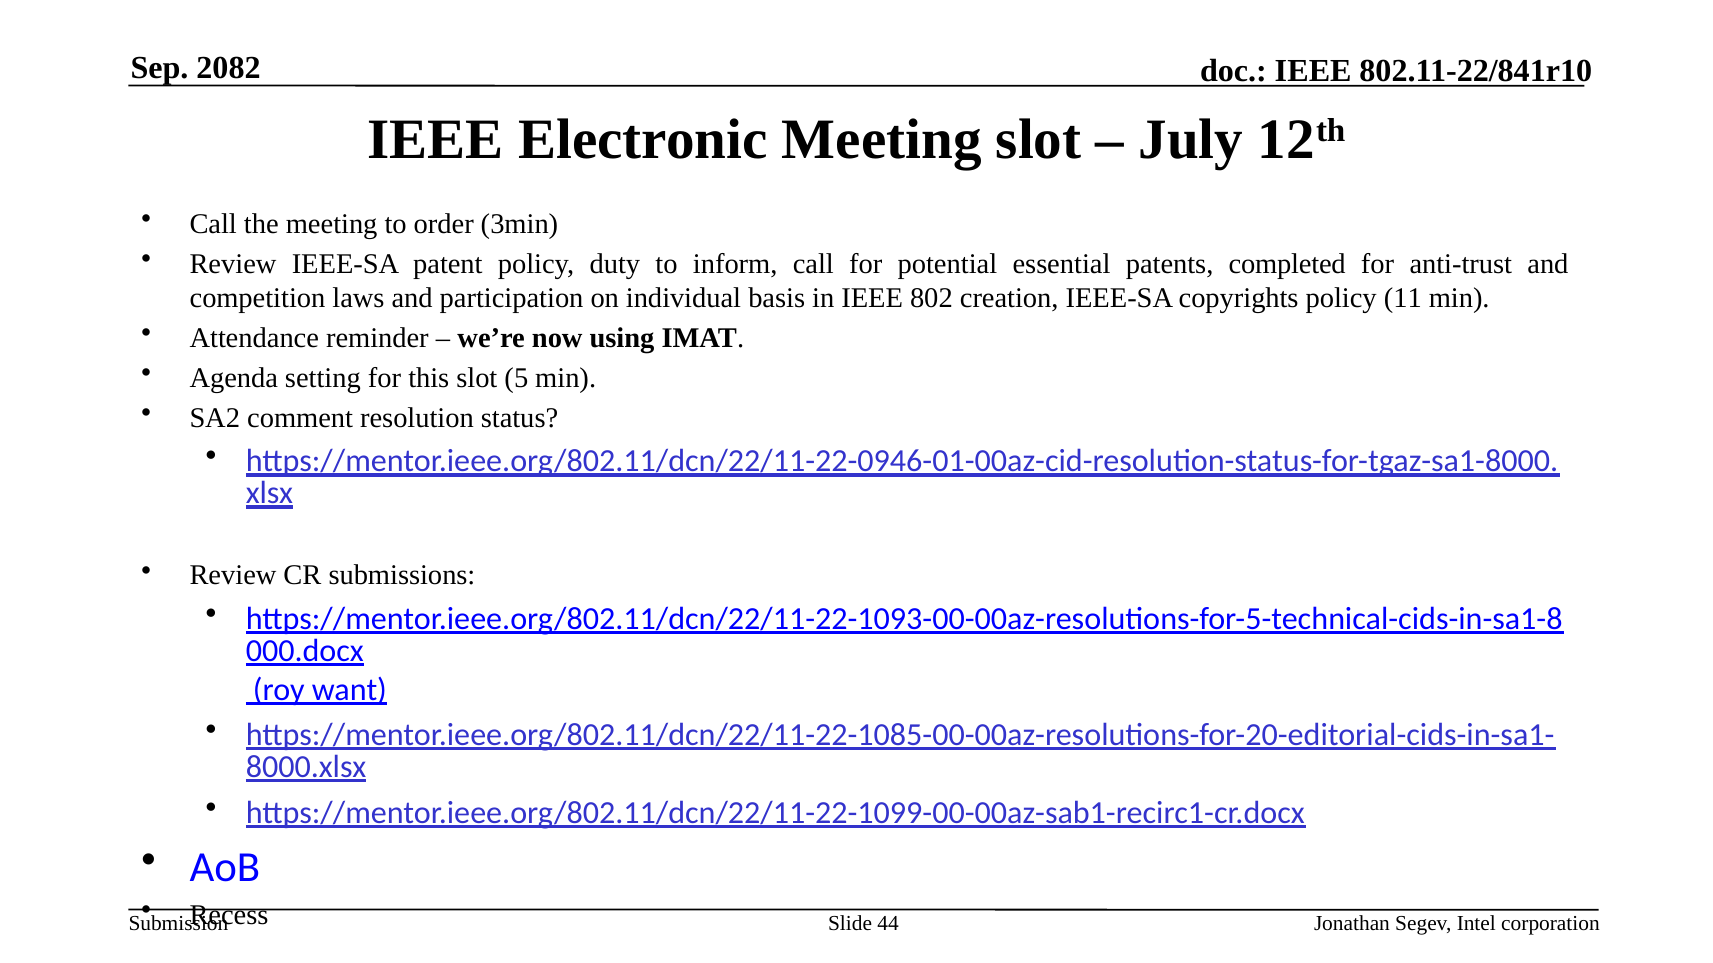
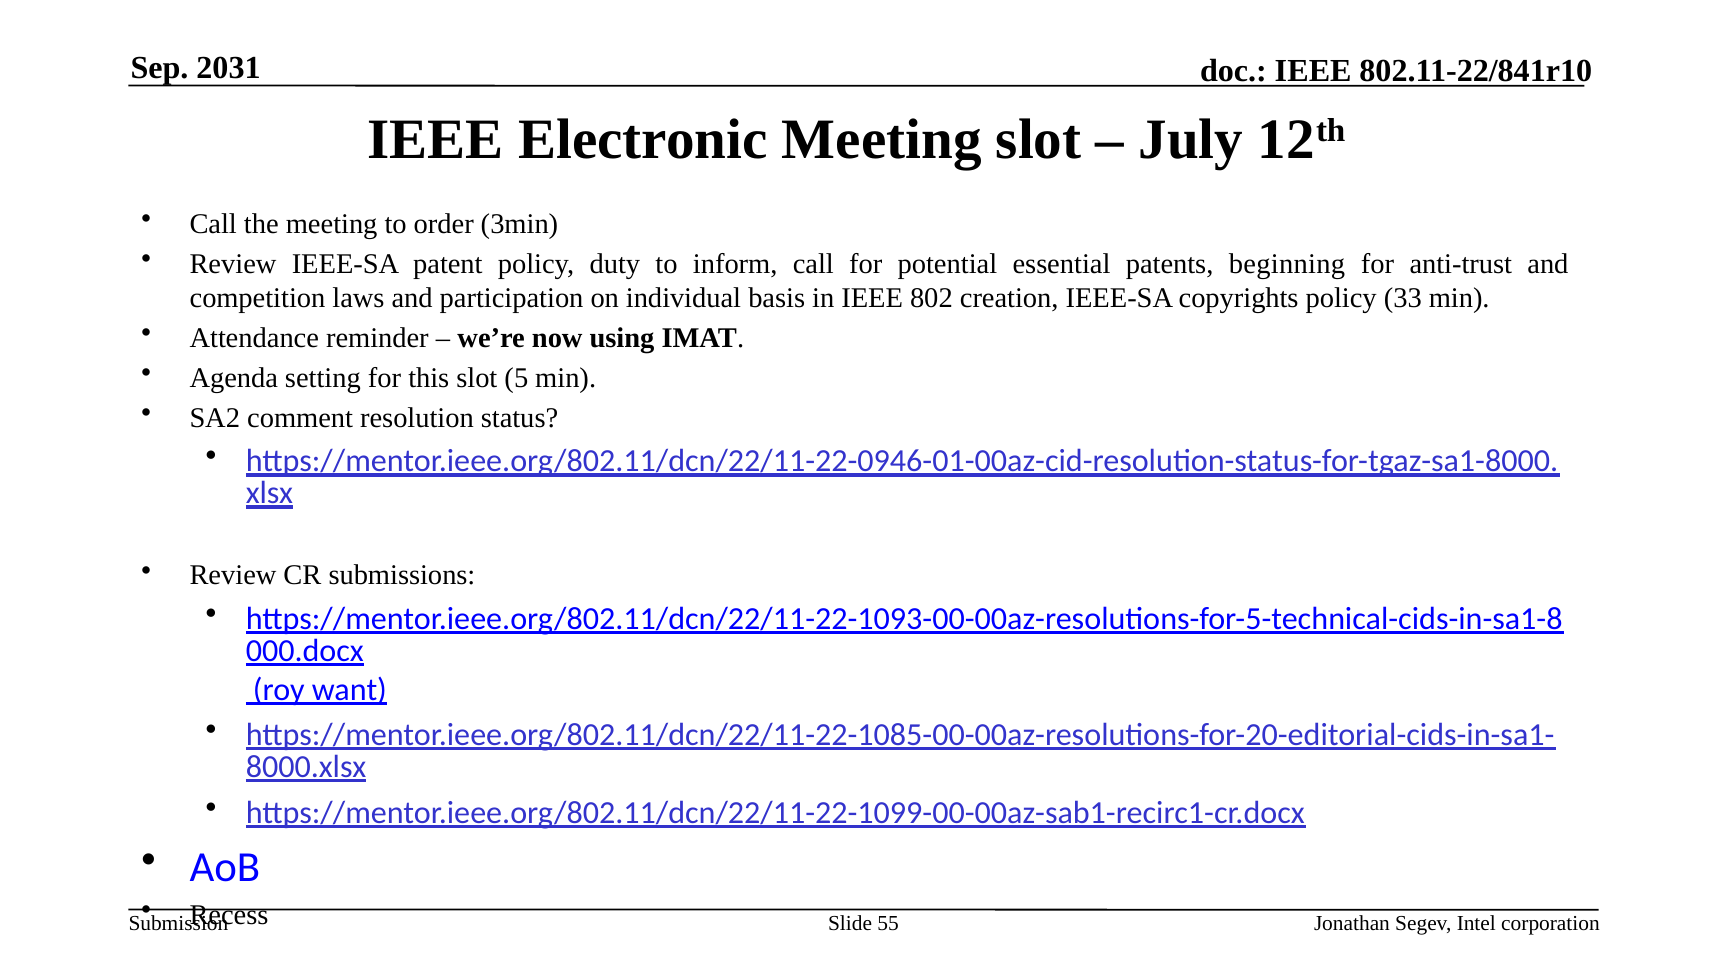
2082: 2082 -> 2031 (229, 68)
completed: completed -> beginning (1287, 264)
11: 11 -> 33 (1403, 298)
44: 44 -> 55 (888, 924)
